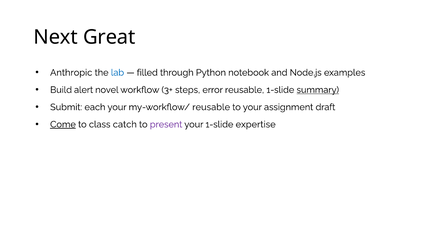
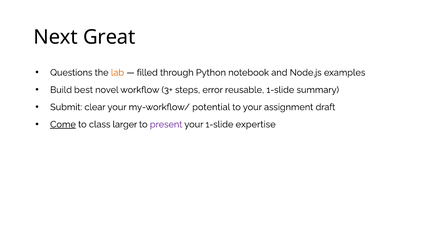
Anthropic: Anthropic -> Questions (71, 73)
lab colour: blue -> orange (117, 73)
alert: alert -> best (84, 90)
summary underline: present -> none (318, 90)
each: each -> clear (95, 107)
my-workflow/ reusable: reusable -> potential (211, 107)
catch: catch -> larger (125, 124)
